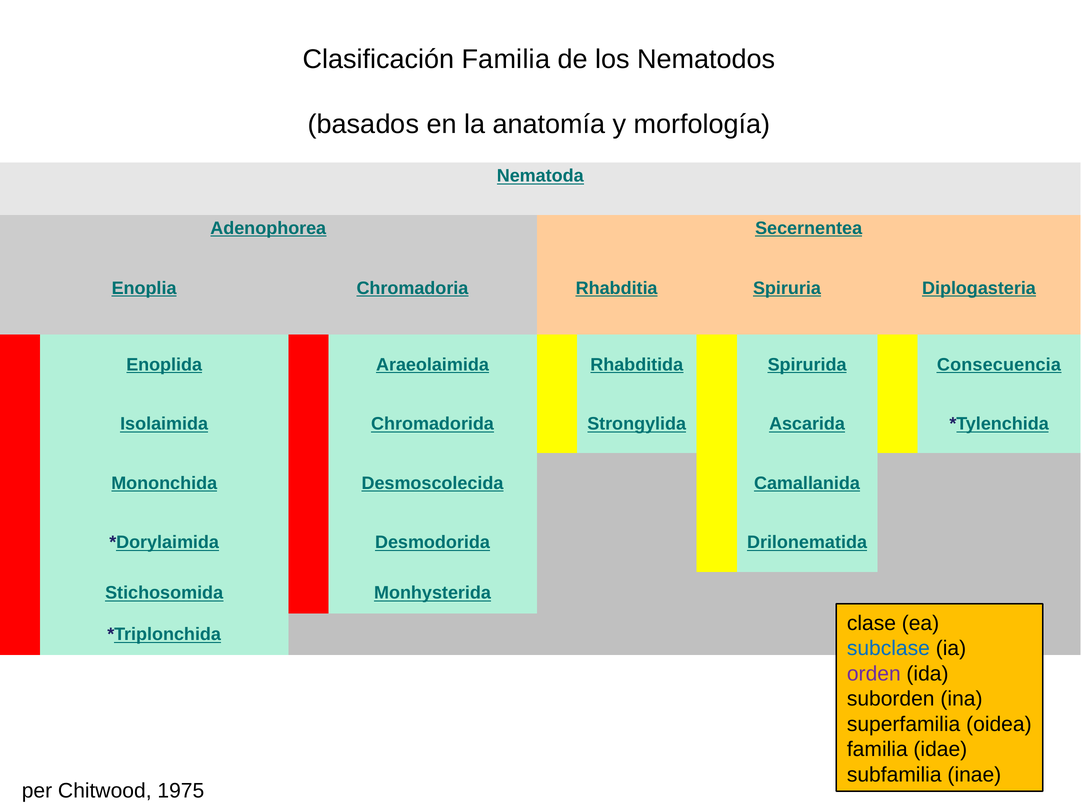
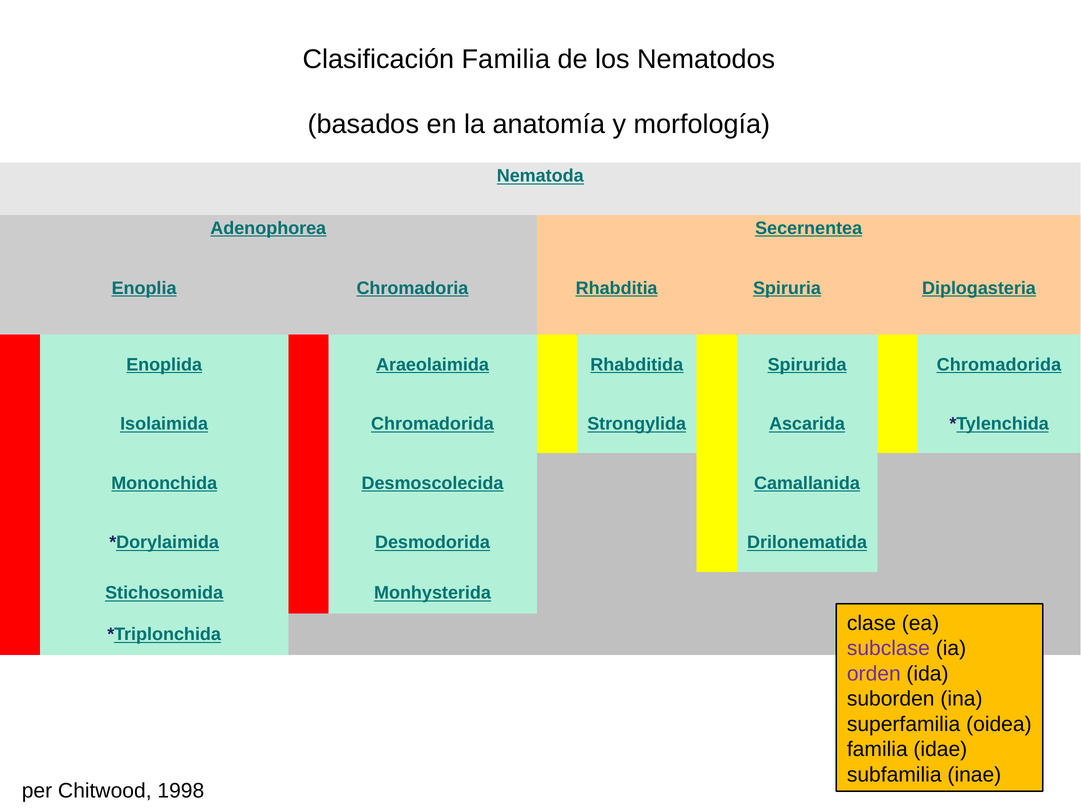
Spirurida Consecuencia: Consecuencia -> Chromadorida (999, 364)
subclase colour: blue -> purple (888, 648)
1975: 1975 -> 1998 (181, 790)
